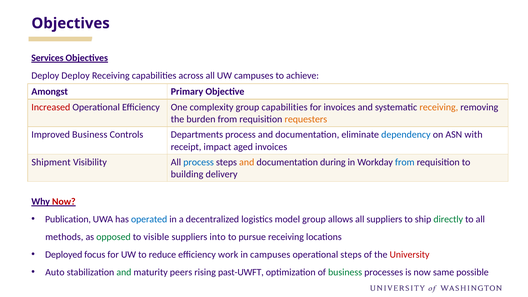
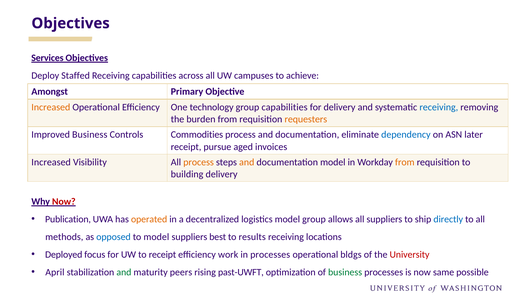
Deploy Deploy: Deploy -> Staffed (76, 76)
Increased colour: red -> orange (51, 107)
complexity: complexity -> technology (212, 107)
for invoices: invoices -> delivery (340, 107)
receiving colour: orange -> blue (439, 107)
Departments: Departments -> Commodities (197, 135)
with: with -> later (474, 135)
impact: impact -> pursue (217, 147)
Shipment: Shipment -> Increased (51, 162)
process colour: blue -> orange (199, 162)
documentation during: during -> model (333, 162)
from colour: blue -> orange (405, 162)
operated colour: blue -> orange (149, 219)
directly colour: green -> blue (448, 219)
opposed colour: green -> blue (113, 237)
to visible: visible -> model (156, 237)
into: into -> best (218, 237)
pursue: pursue -> results (252, 237)
to reduce: reduce -> receipt (162, 255)
in campuses: campuses -> processes (270, 255)
operational steps: steps -> bldgs (351, 255)
Auto: Auto -> April (55, 272)
